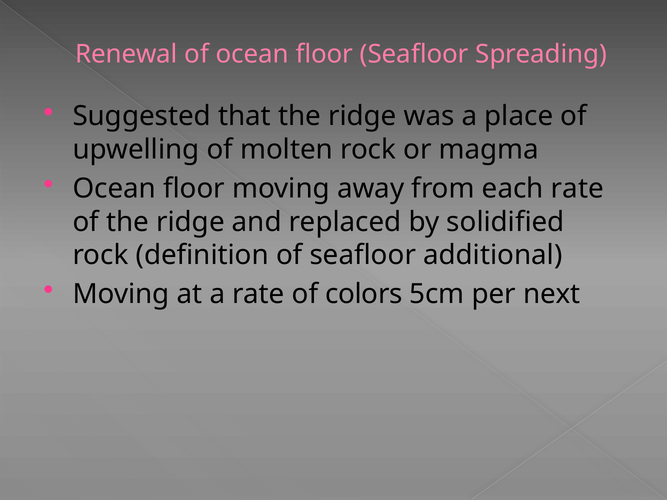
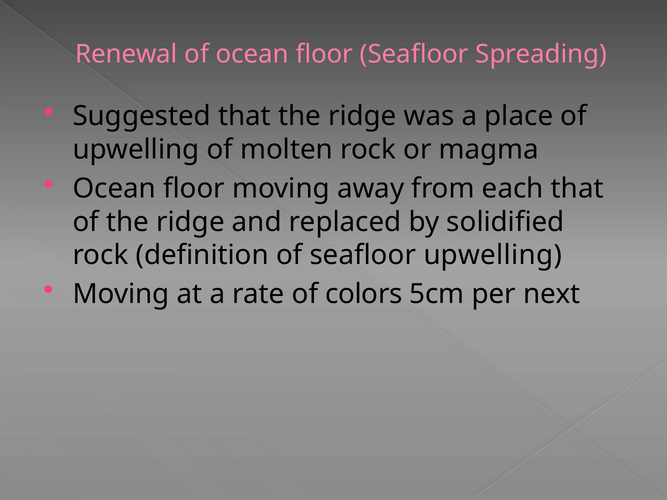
each rate: rate -> that (577, 189)
seafloor additional: additional -> upwelling (493, 255)
